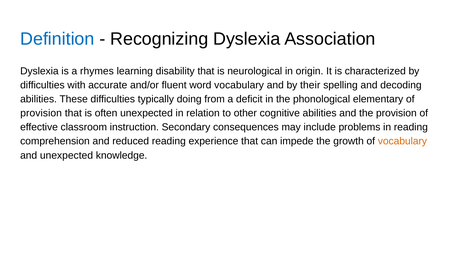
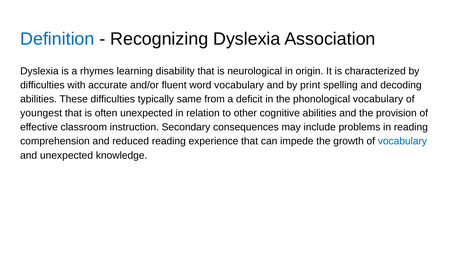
their: their -> print (310, 85)
doing: doing -> same (189, 99)
phonological elementary: elementary -> vocabulary (378, 99)
provision: provision -> youngest (41, 113)
vocabulary colour: orange -> blue (402, 141)
